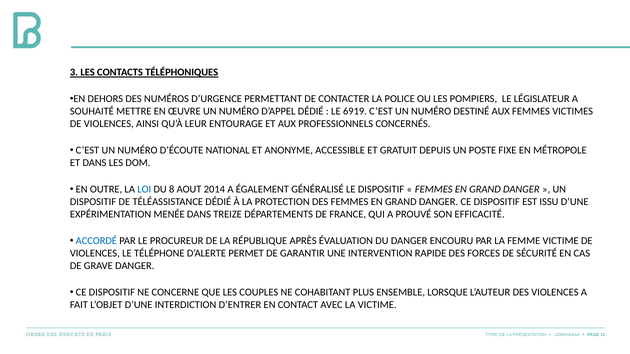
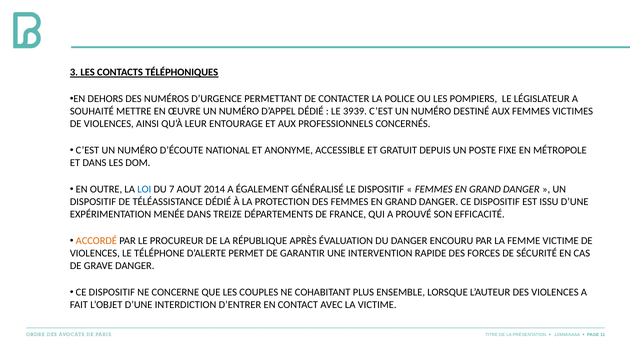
6919: 6919 -> 3939 (355, 111)
8: 8 -> 7 (172, 190)
ACCORDÉ colour: blue -> orange (96, 241)
